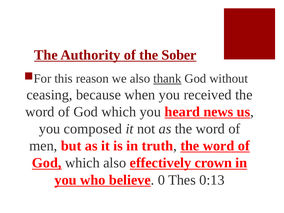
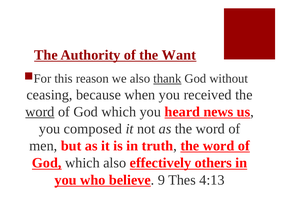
Sober: Sober -> Want (179, 55)
word underline: none -> present (40, 112)
crown: crown -> others (213, 163)
0: 0 -> 9 (161, 180)
0:13: 0:13 -> 4:13 (212, 180)
